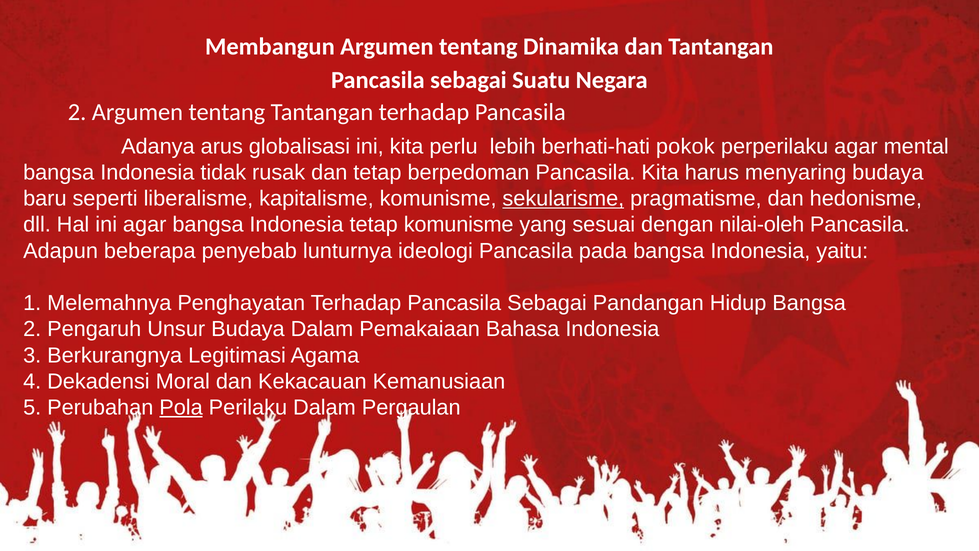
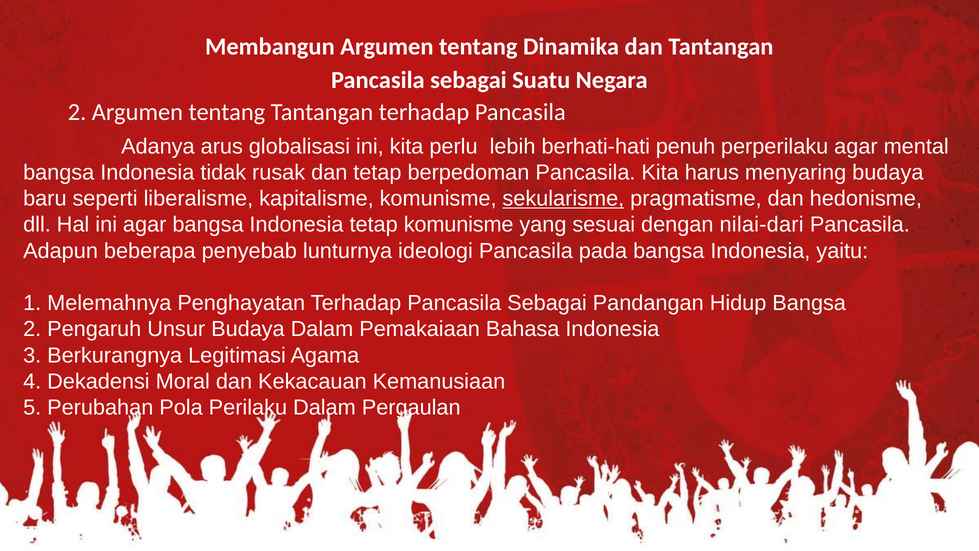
pokok: pokok -> penuh (686, 146)
nilai-oleh: nilai-oleh -> nilai-dari (762, 225)
Pola underline: present -> none (181, 407)
